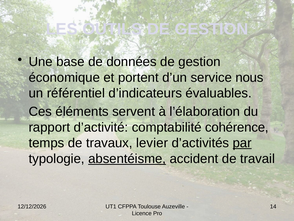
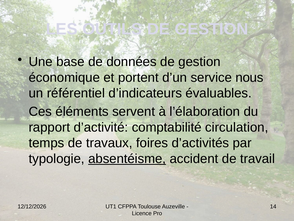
cohérence: cohérence -> circulation (237, 127)
levier: levier -> foires (152, 143)
par underline: present -> none (242, 143)
